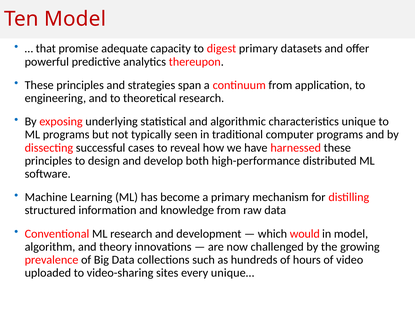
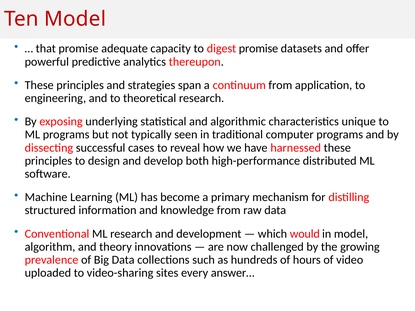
digest primary: primary -> promise (258, 49)
unique…: unique… -> answer… (233, 273)
